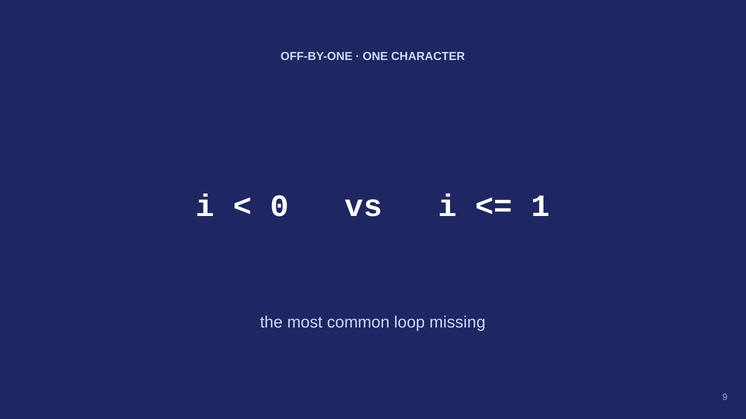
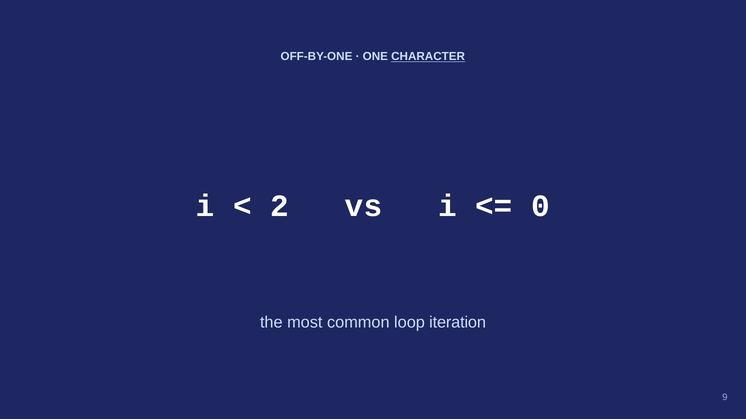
CHARACTER underline: none -> present (428, 57)
0: 0 -> 2 (280, 206)
1: 1 -> 0 (541, 206)
missing: missing -> iteration (458, 323)
